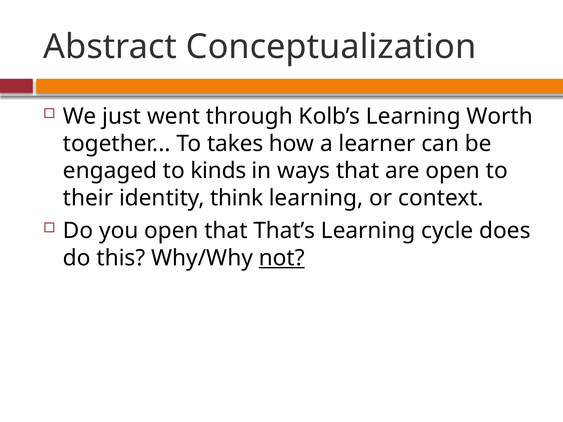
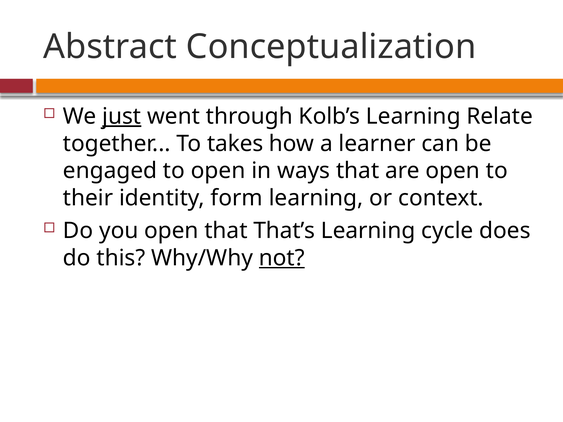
just underline: none -> present (122, 116)
Worth: Worth -> Relate (500, 116)
to kinds: kinds -> open (218, 171)
think: think -> form (237, 198)
